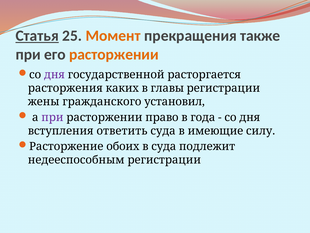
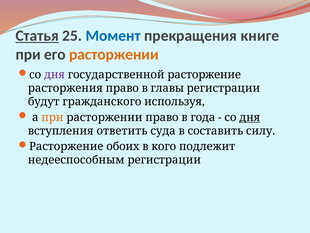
Момент colour: orange -> blue (113, 36)
также: также -> книге (260, 36)
государственной расторгается: расторгается -> расторжение (204, 75)
расторжения каких: каких -> право (122, 88)
жены: жены -> будут (44, 101)
установил: установил -> используя (174, 101)
при colour: purple -> orange (52, 117)
дня underline: none -> present (250, 117)
имеющие: имеющие -> составить (215, 131)
в суда: суда -> кого (164, 146)
